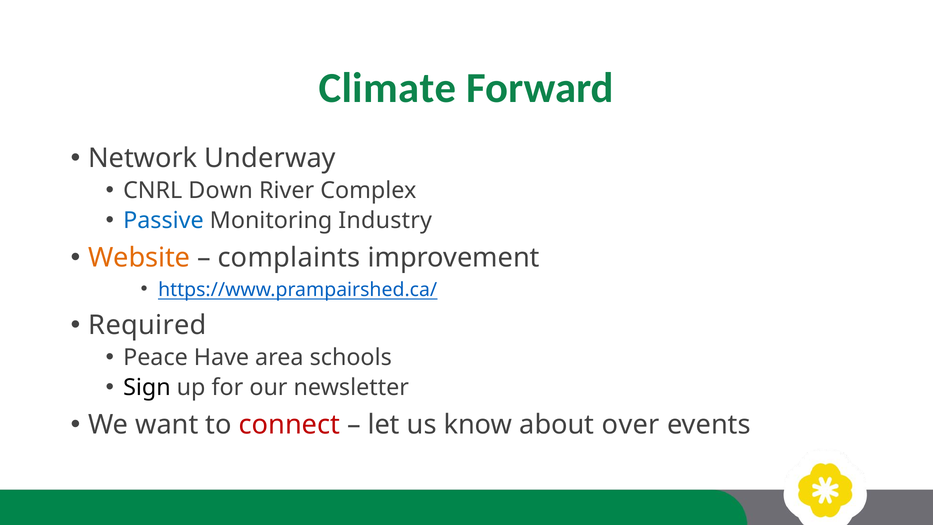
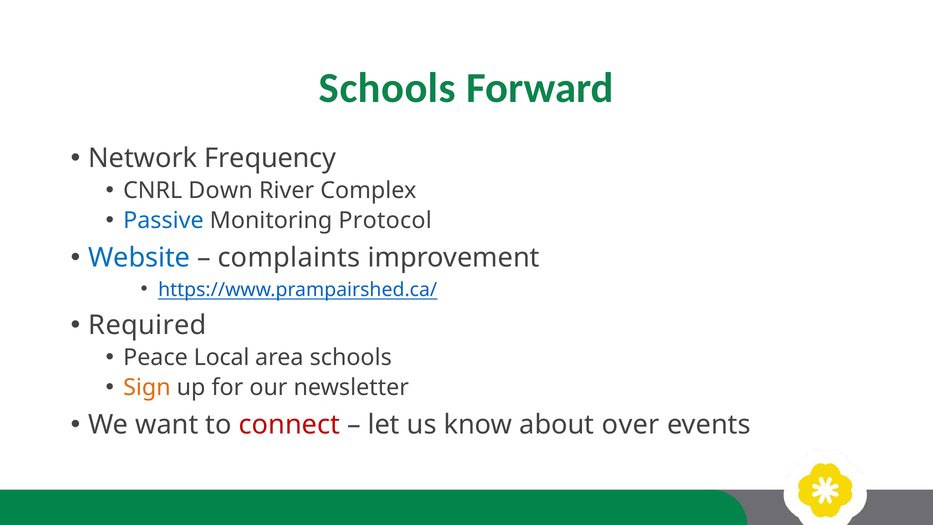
Climate: Climate -> Schools (387, 88)
Underway: Underway -> Frequency (270, 158)
Industry: Industry -> Protocol (385, 221)
Website colour: orange -> blue (139, 257)
Have: Have -> Local (222, 358)
Sign colour: black -> orange (147, 388)
